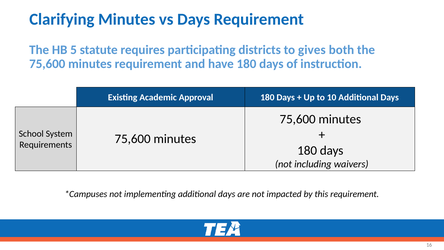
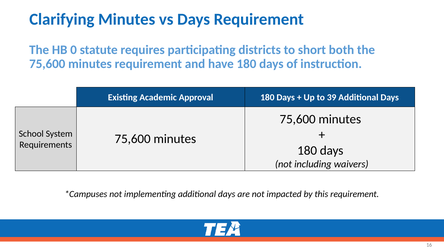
5: 5 -> 0 (74, 50)
gives: gives -> short (312, 50)
10: 10 -> 39 (332, 97)
